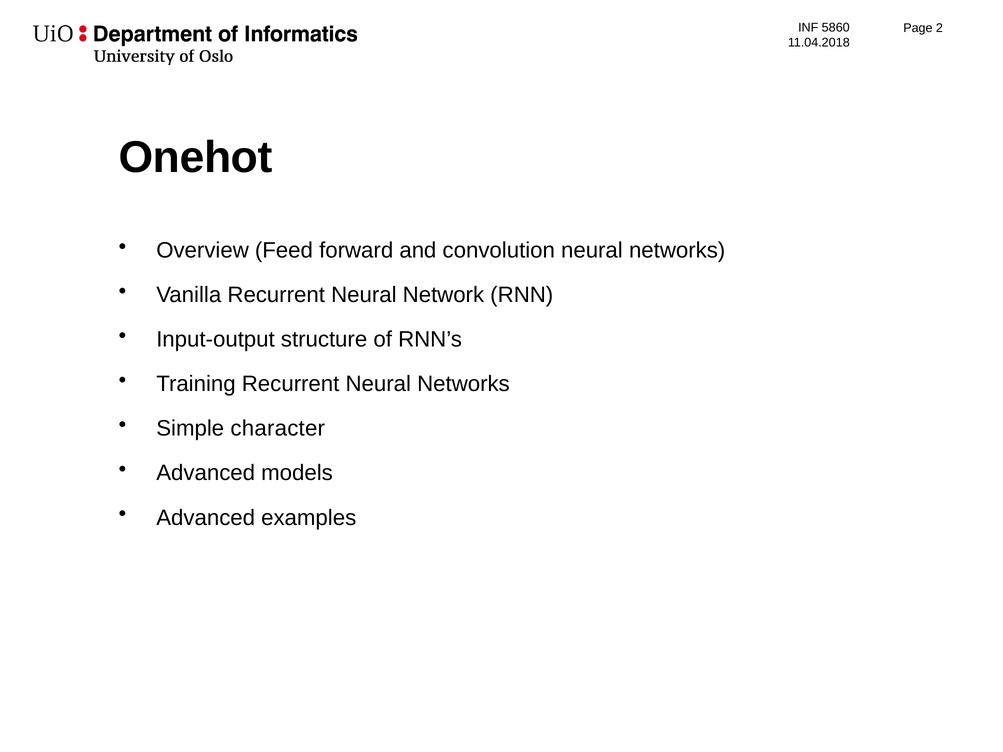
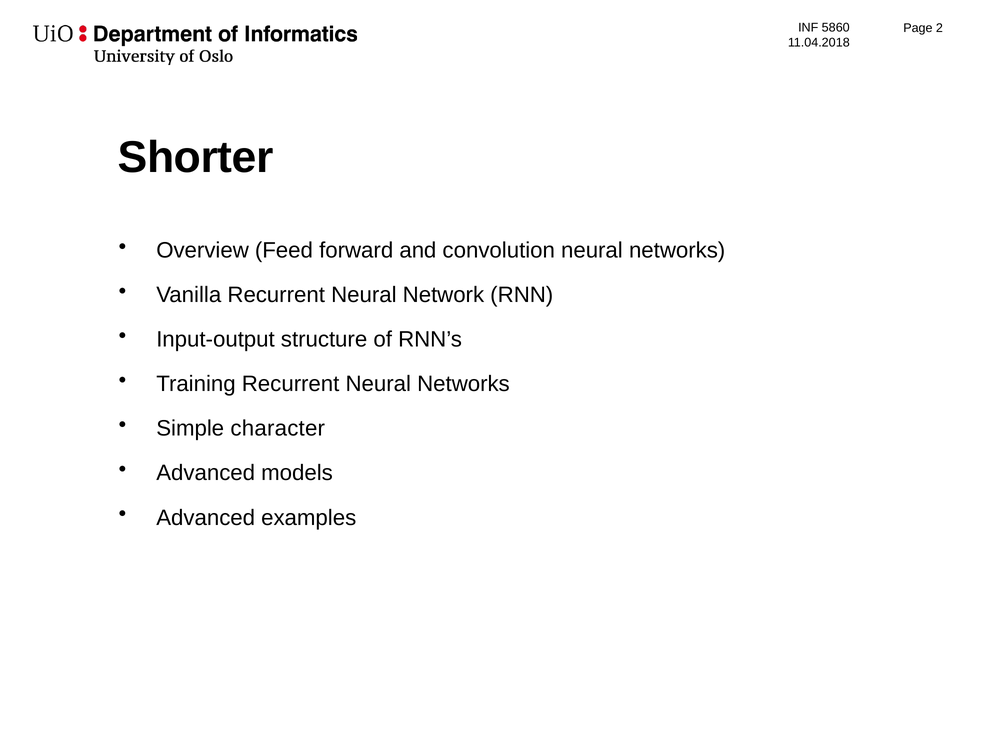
Onehot: Onehot -> Shorter (196, 158)
